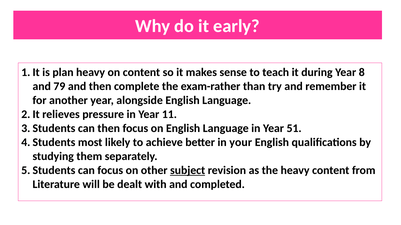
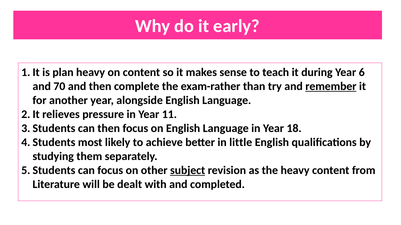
8: 8 -> 6 (362, 72)
79: 79 -> 70 (59, 86)
remember underline: none -> present (331, 86)
51: 51 -> 18 (294, 129)
your: your -> little (241, 143)
